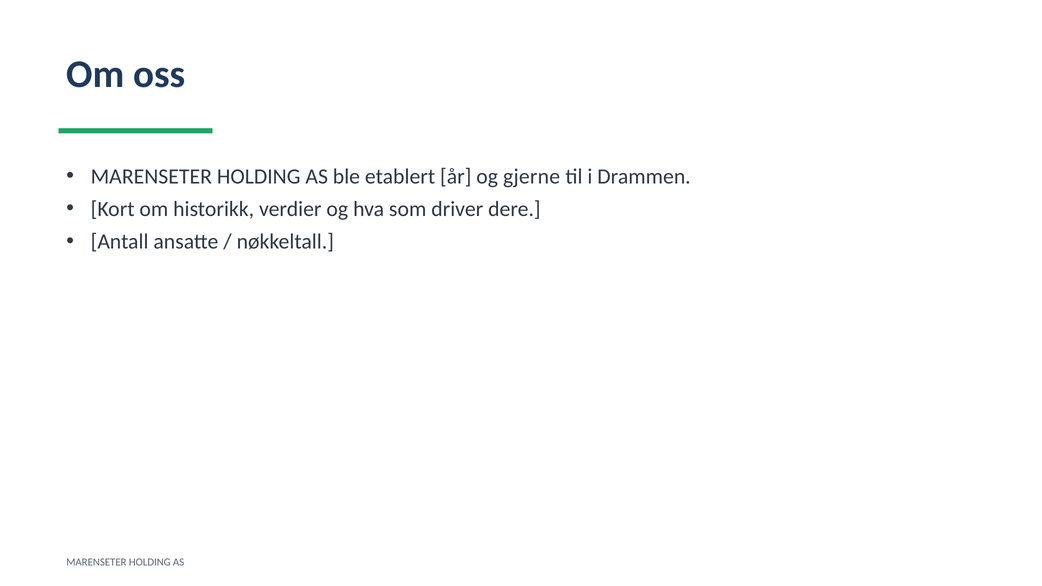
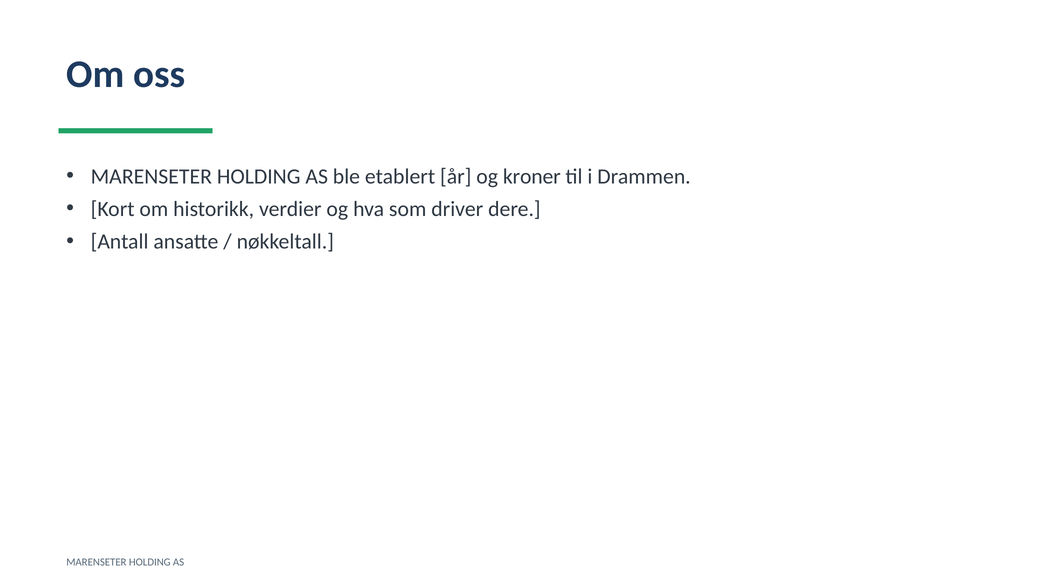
gjerne: gjerne -> kroner (532, 176)
